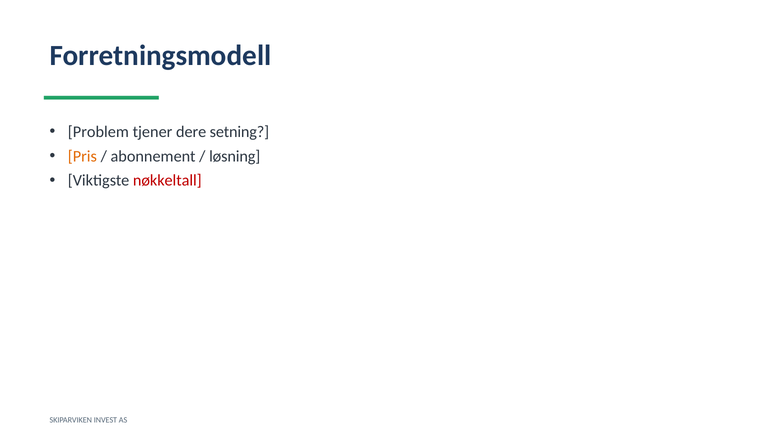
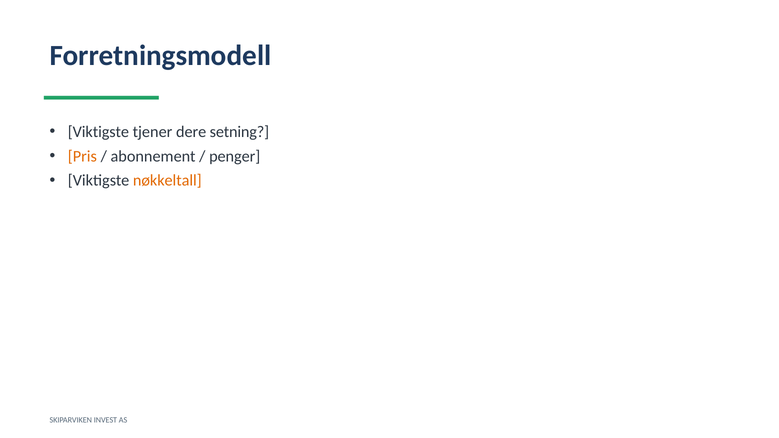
Problem: Problem -> Viktigste (98, 132)
løsning: løsning -> penger (235, 156)
nøkkeltall colour: red -> orange (167, 181)
